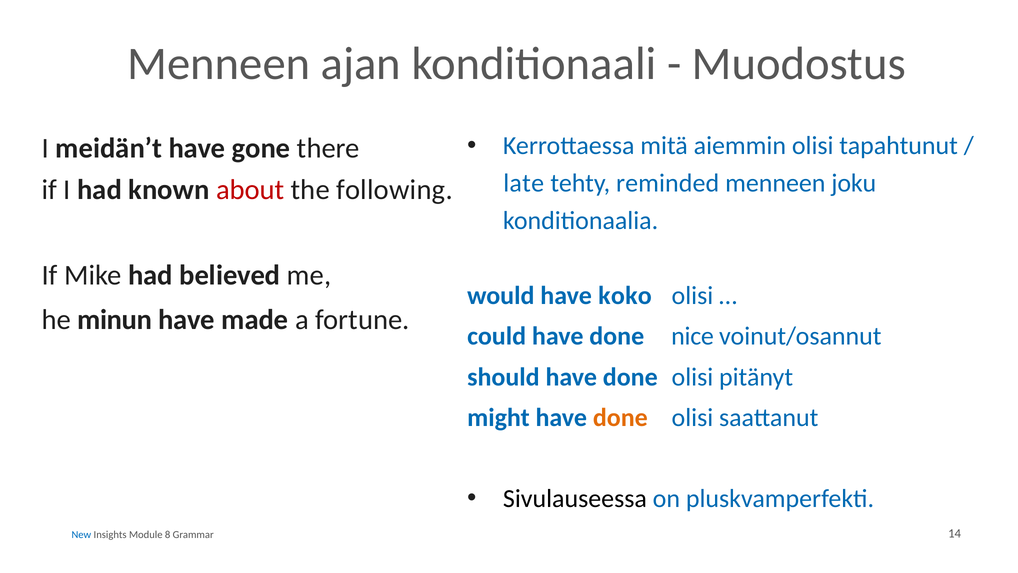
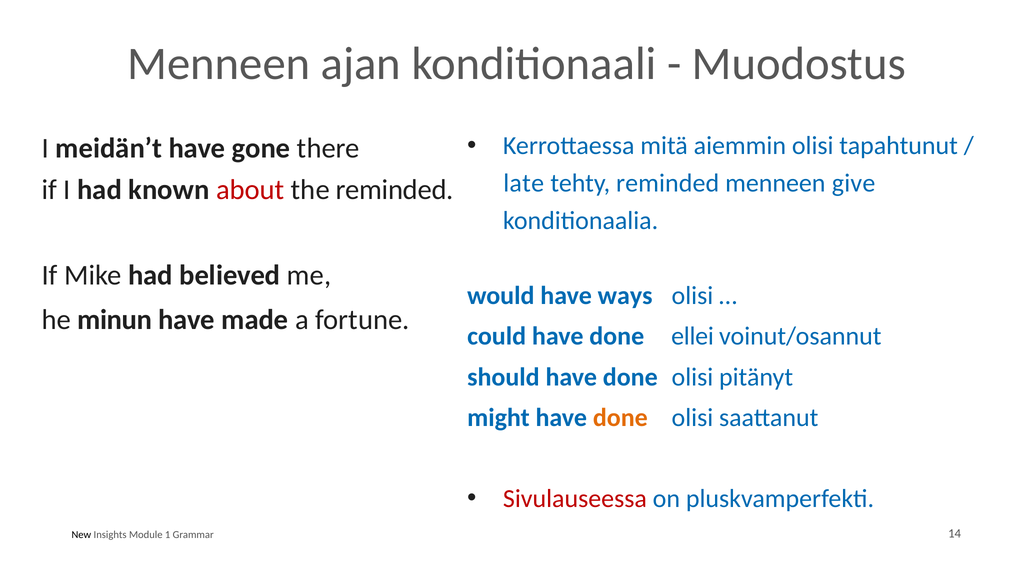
joku: joku -> give (854, 183)
the following: following -> reminded (395, 189)
koko: koko -> ways (625, 295)
nice: nice -> ellei (693, 336)
Sivulauseessa colour: black -> red (575, 499)
New colour: blue -> black (81, 535)
8: 8 -> 1 (168, 535)
